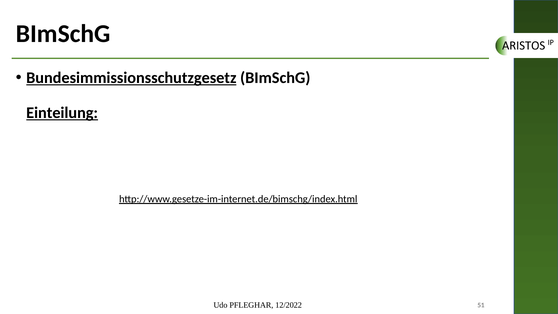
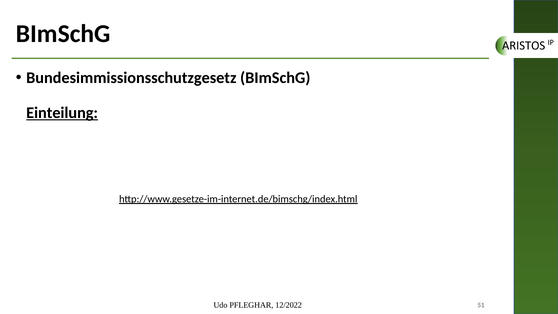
Bundesimmissionsschutzgesetz underline: present -> none (131, 78)
